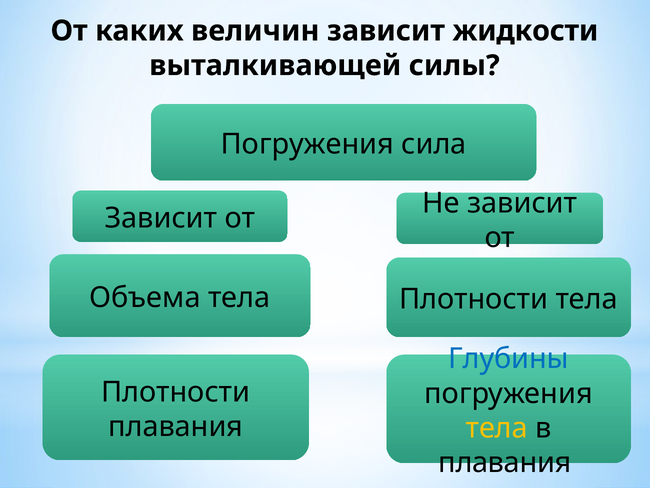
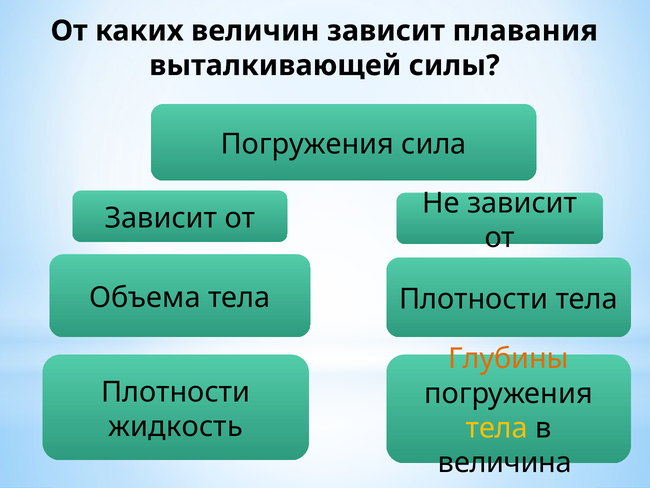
жидкости: жидкости -> плавания (525, 31)
Глубины colour: blue -> orange (509, 358)
плавания: плавания -> жидкость (176, 426)
плавания: плавания -> величина (505, 462)
